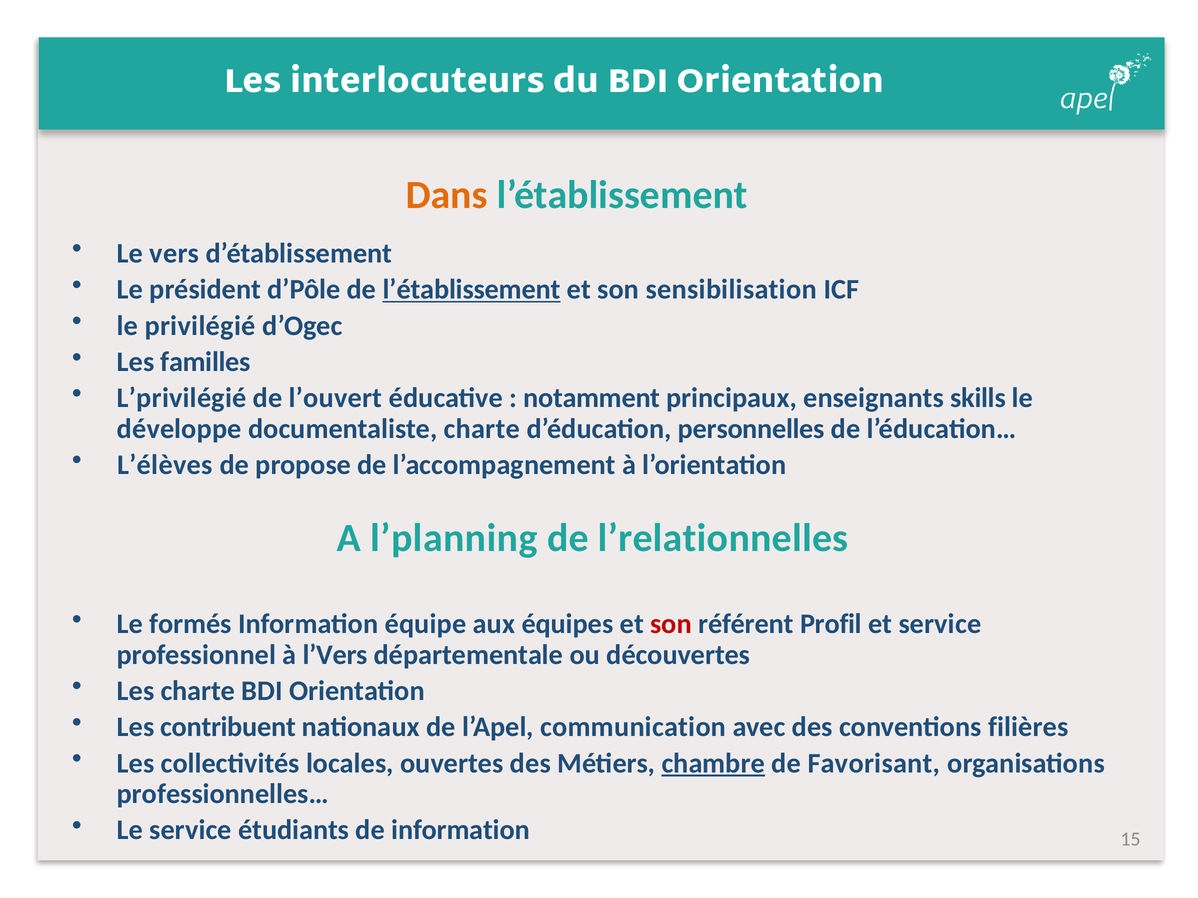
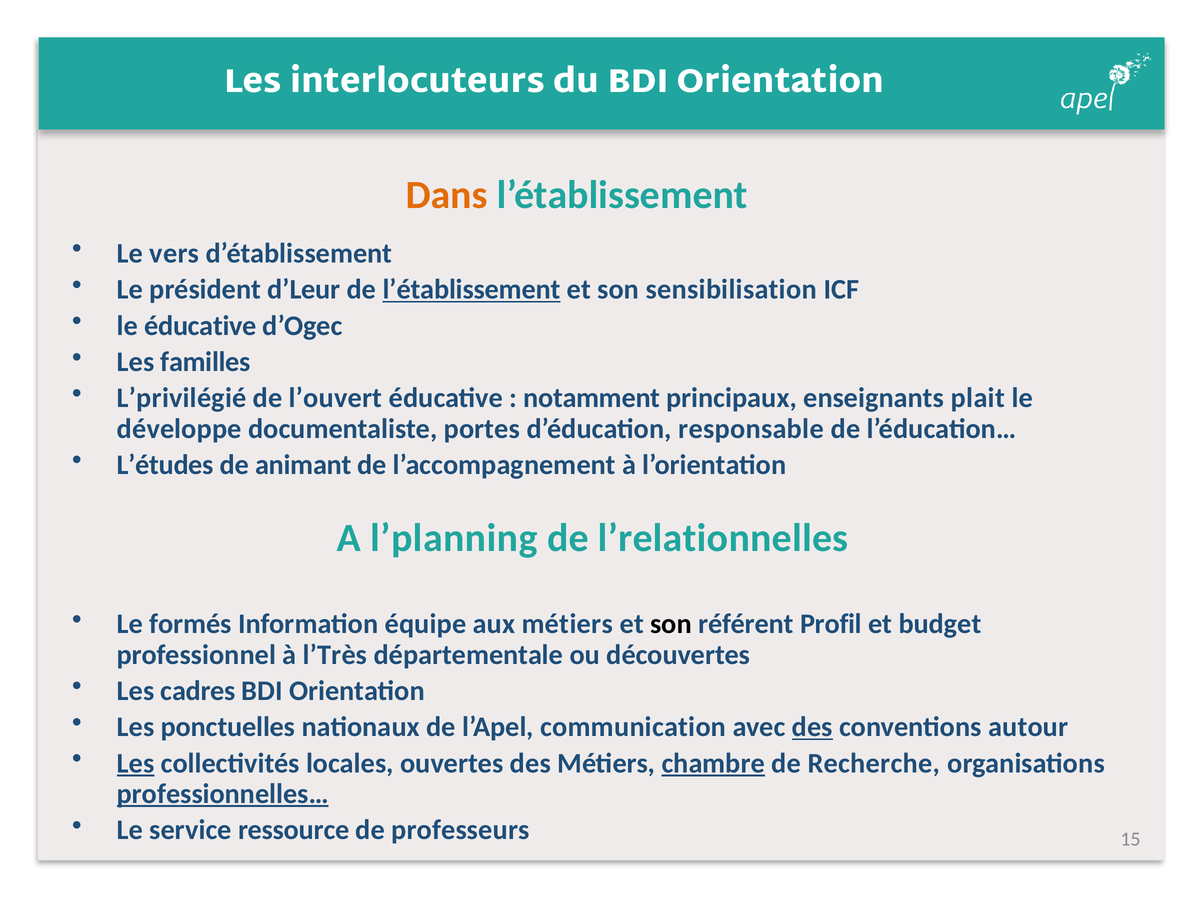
d’Pôle: d’Pôle -> d’Leur (304, 290)
le privilégié: privilégié -> éducative (200, 326)
skills: skills -> plait (978, 398)
documentaliste charte: charte -> portes (482, 429)
personnelles: personnelles -> responsable (751, 429)
L’élèves: L’élèves -> L’études (165, 465)
propose: propose -> animant (303, 465)
aux équipes: équipes -> métiers (567, 624)
son colour: red -> black (671, 624)
et service: service -> budget (940, 624)
l’Vers: l’Vers -> l’Très (335, 655)
Les charte: charte -> cadres (198, 691)
contribuent: contribuent -> ponctuelles (228, 727)
des underline: none -> present (812, 727)
filières: filières -> autour (1028, 727)
Les underline: none -> present (136, 764)
Favorisant: Favorisant -> Recherche (874, 764)
professionnelles… underline: none -> present (223, 794)
étudiants: étudiants -> ressource (294, 830)
de information: information -> professeurs (460, 830)
